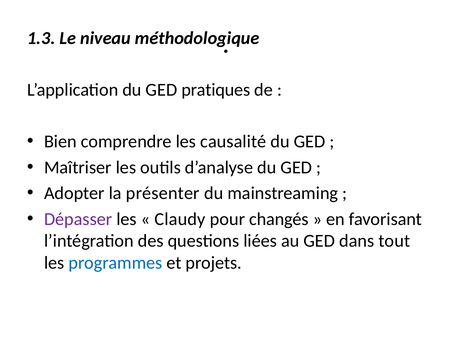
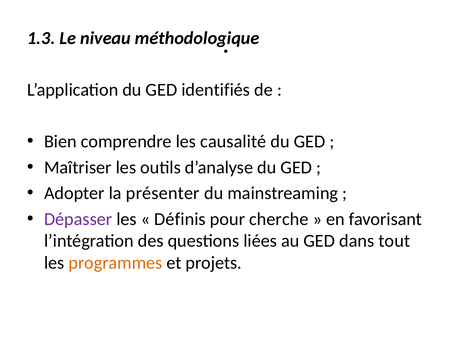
pratiques: pratiques -> identifiés (216, 90)
Claudy: Claudy -> Définis (180, 219)
changés: changés -> cherche (279, 219)
programmes colour: blue -> orange (115, 263)
